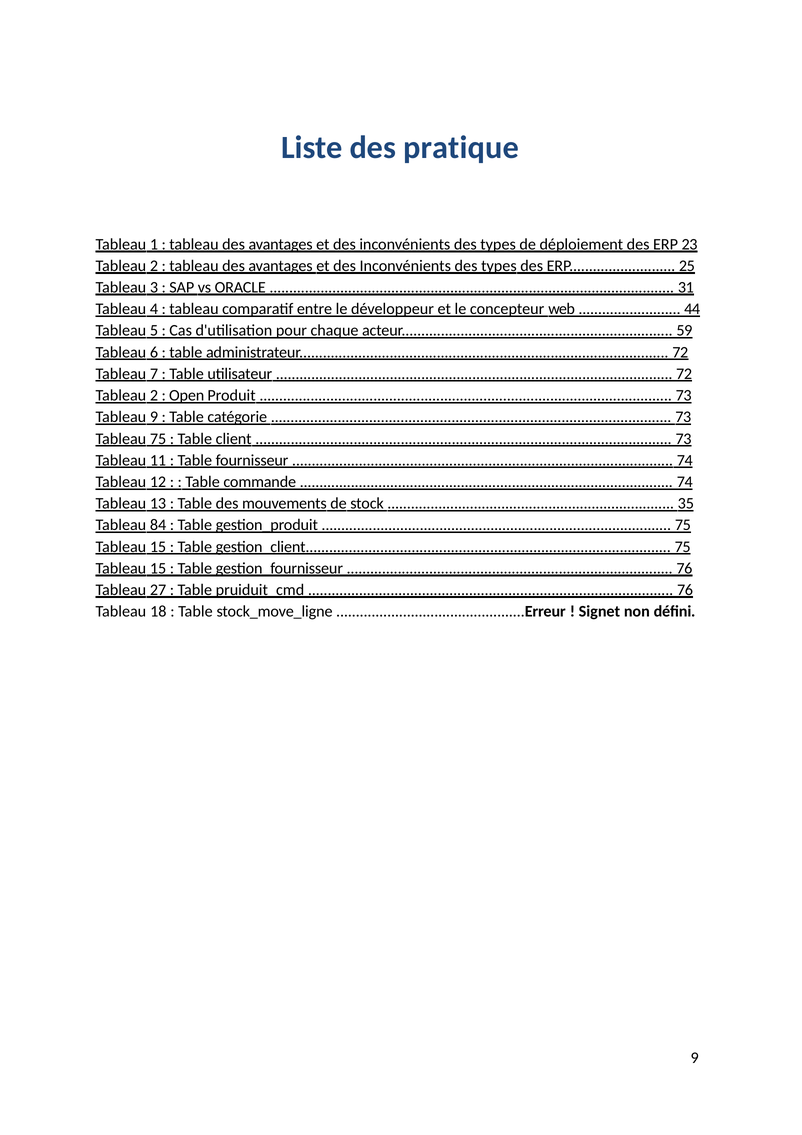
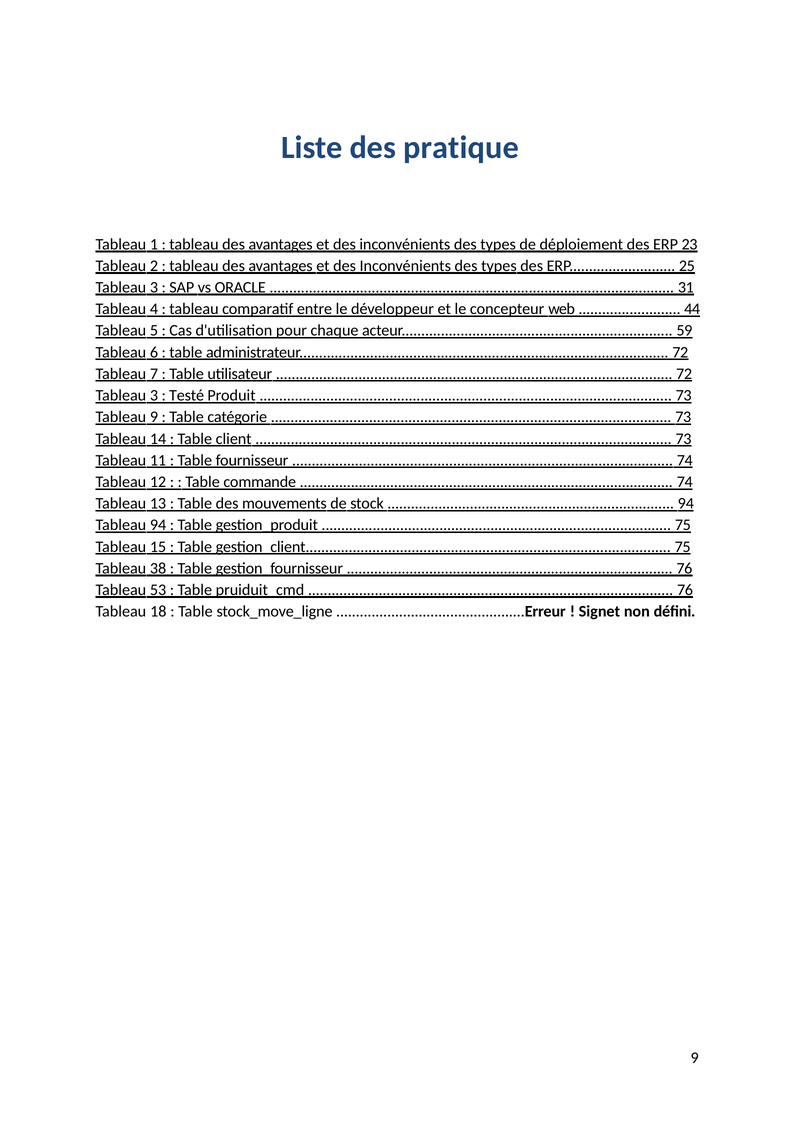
2: 2 -> 3 (154, 396)
Open: Open -> Testé (187, 396)
Tableau 75: 75 -> 14 (158, 439)
35: 35 -> 94 (686, 503)
Tableau 84: 84 -> 94 (158, 525)
15: 15 -> 38 (158, 568)
27: 27 -> 53 (158, 590)
